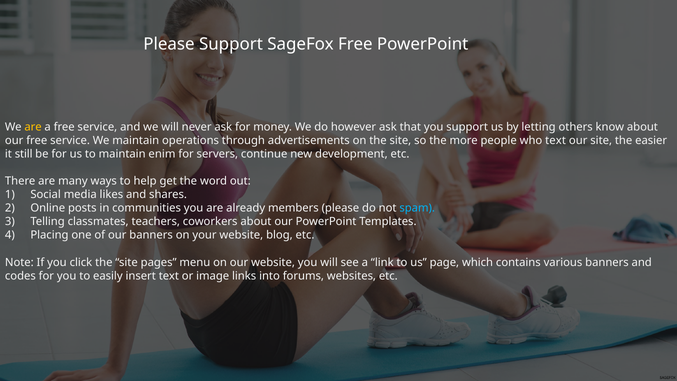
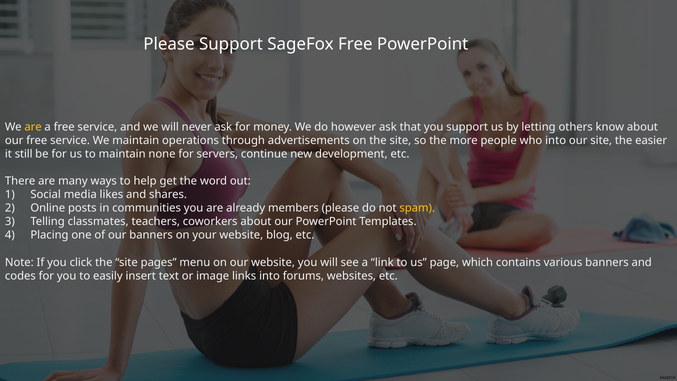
who text: text -> into (556, 140)
enim: enim -> none (162, 154)
spam colour: light blue -> yellow (417, 208)
